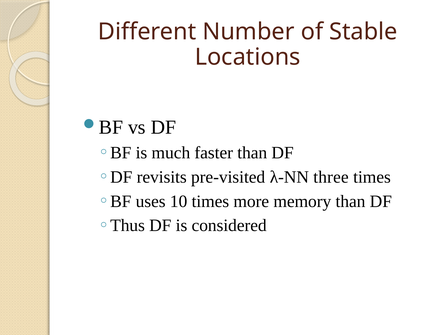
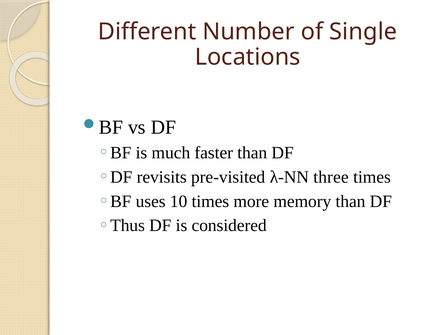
Stable: Stable -> Single (363, 32)
